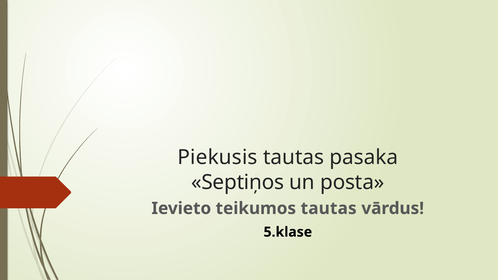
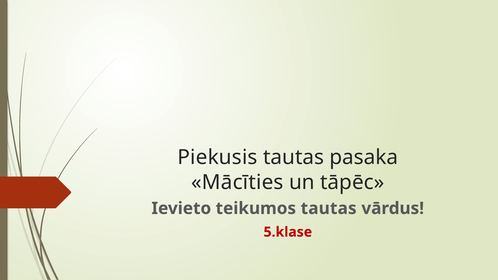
Septiņos: Septiņos -> Mācīties (237, 182)
posta: posta -> tāpēc (352, 182)
5.klase colour: black -> red (288, 232)
